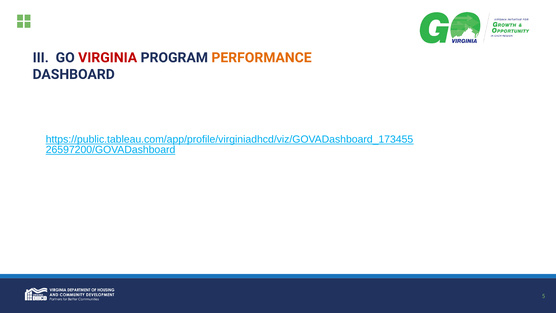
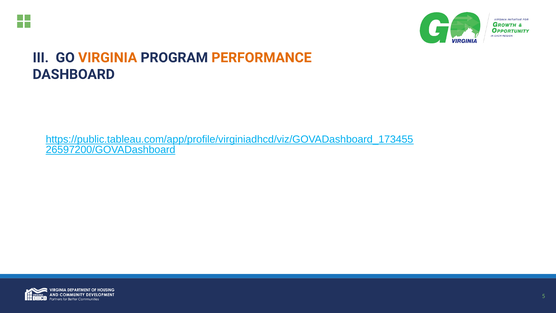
VIRGINIA colour: red -> orange (108, 58)
